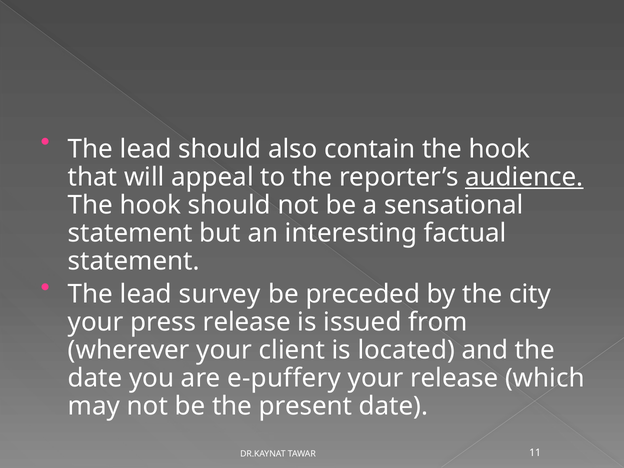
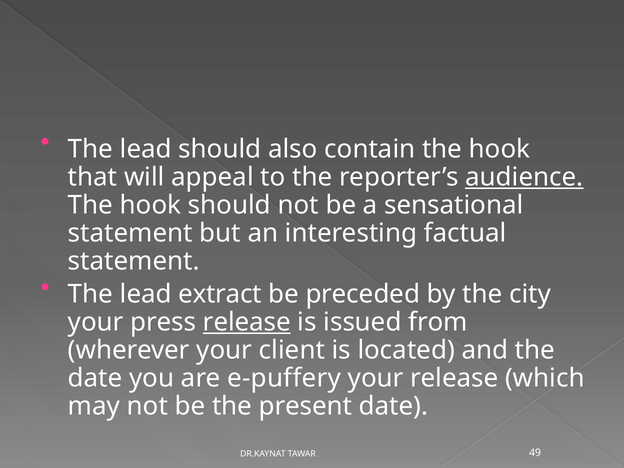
survey: survey -> extract (220, 294)
release underline: none -> present (247, 322)
11: 11 -> 49 (535, 453)
